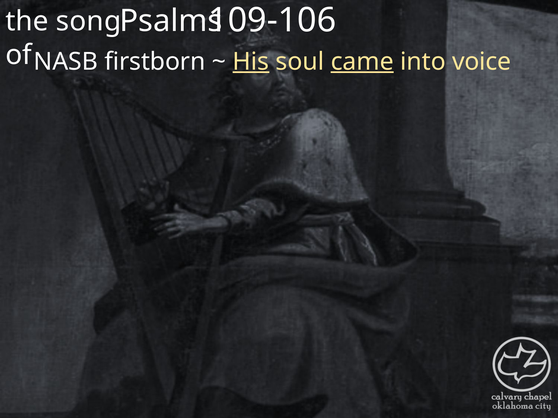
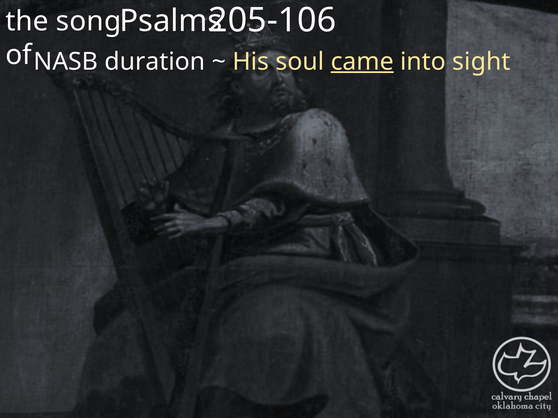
109-106: 109-106 -> 205-106 (272, 20)
firstborn: firstborn -> duration (155, 62)
His underline: present -> none (251, 62)
voice: voice -> sight (481, 62)
